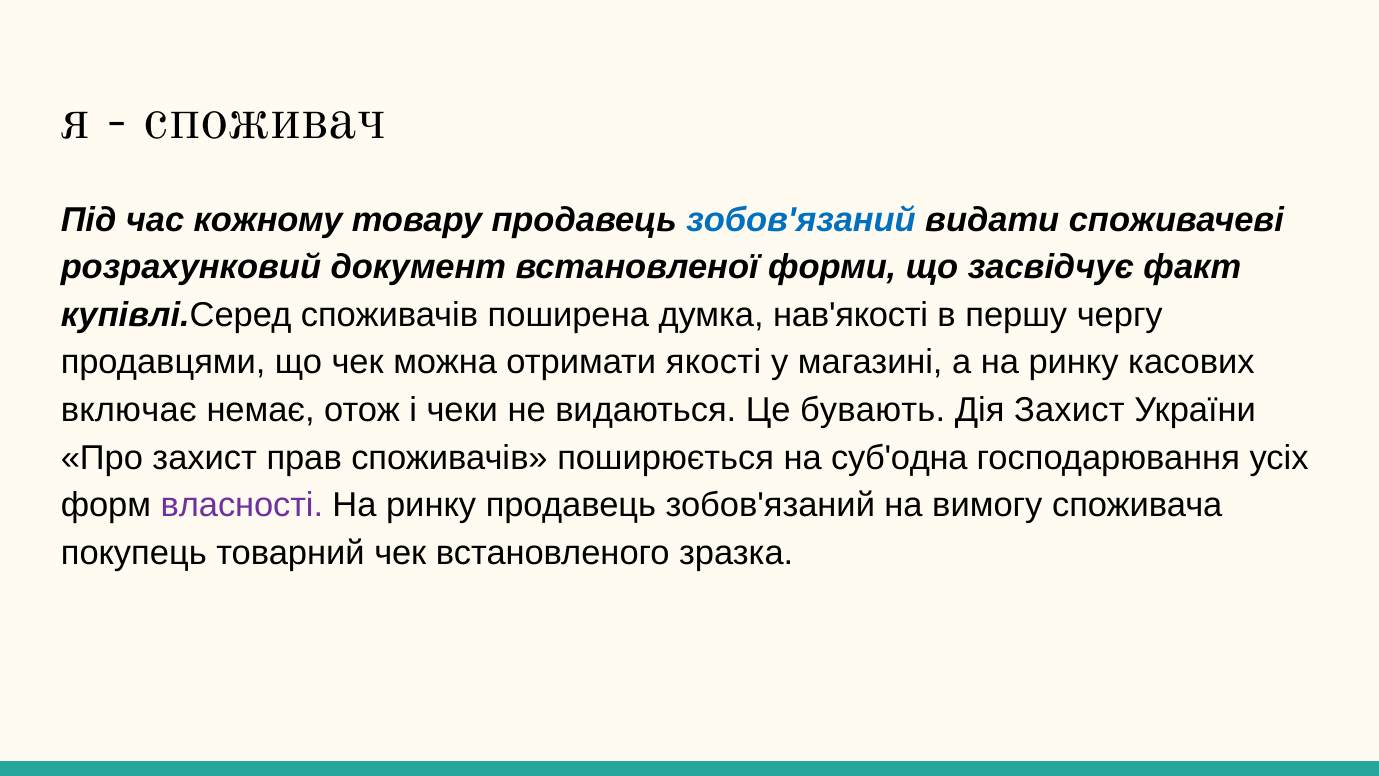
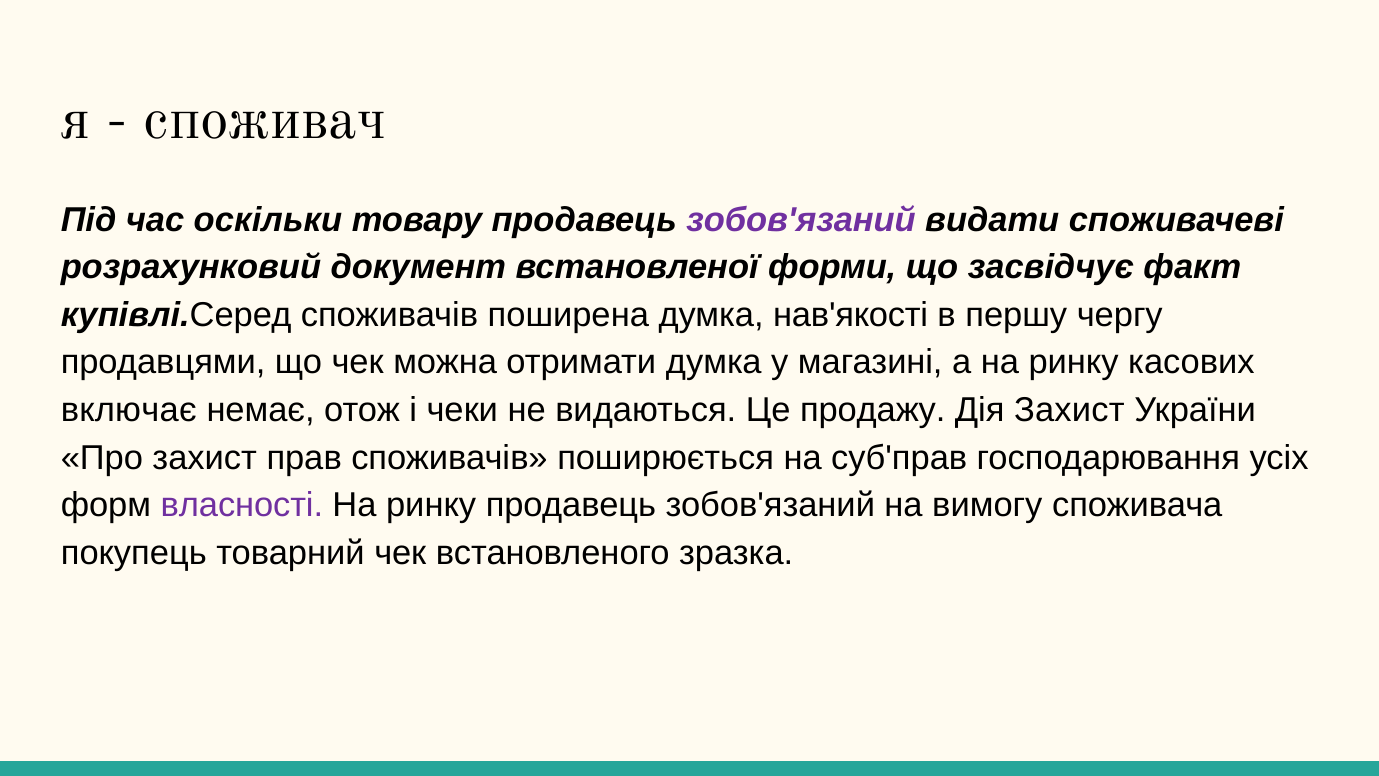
кожному: кожному -> оскільки (268, 220)
зобов'язаний colour: blue -> purple (801, 220)
отримати якості: якості -> думка (714, 362)
бувають: бувають -> продажу (873, 410)
суб'одна: суб'одна -> суб'прав (899, 458)
